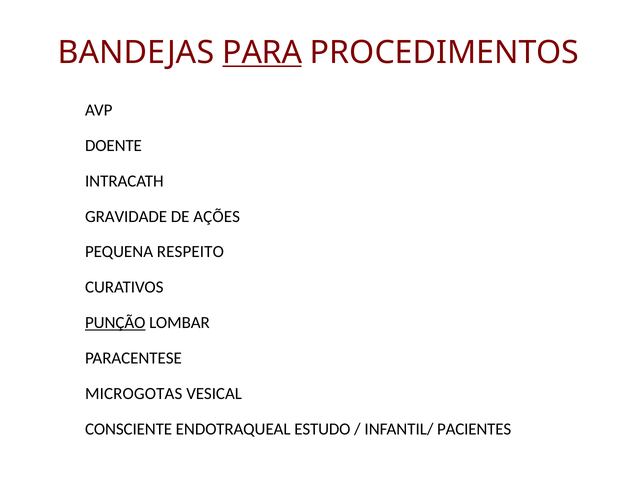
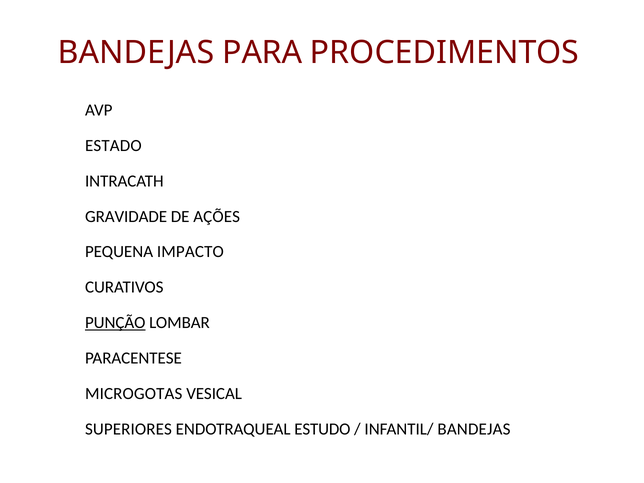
PARA underline: present -> none (262, 52)
DOENTE: DOENTE -> ESTADO (113, 146)
RESPEITO: RESPEITO -> IMPACTO (190, 252)
CONSCIENTE: CONSCIENTE -> SUPERIORES (128, 429)
INFANTIL/ PACIENTES: PACIENTES -> BANDEJAS (474, 429)
